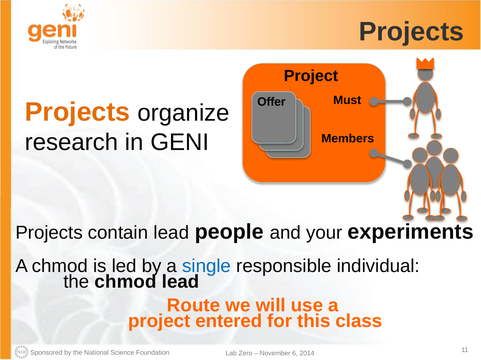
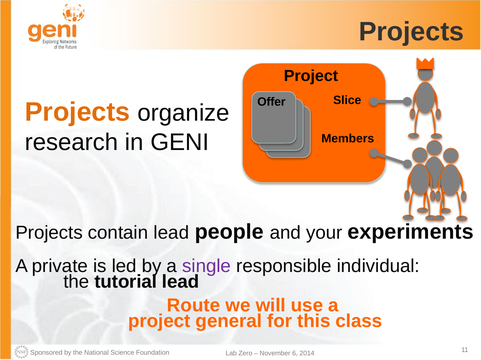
Must: Must -> Slice (347, 101)
A chmod: chmod -> private (60, 267)
single colour: blue -> purple (207, 267)
the chmod: chmod -> tutorial (126, 282)
entered: entered -> general (229, 322)
